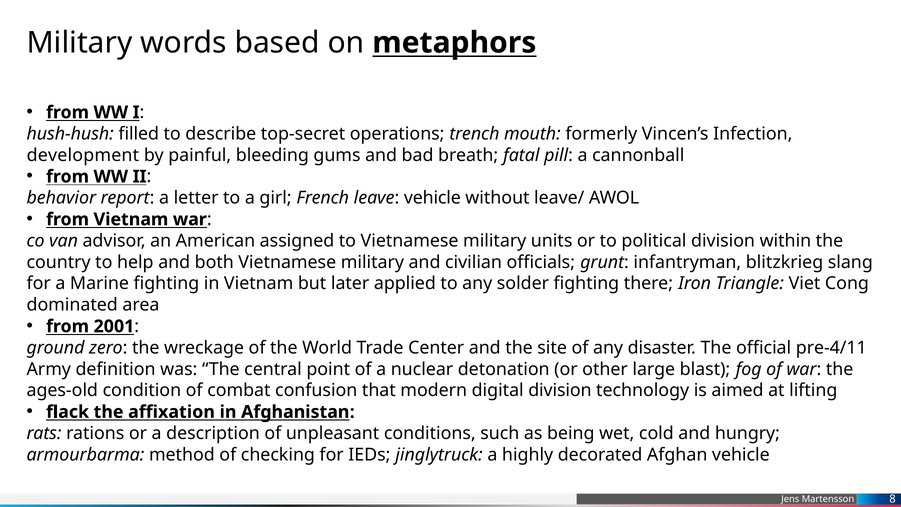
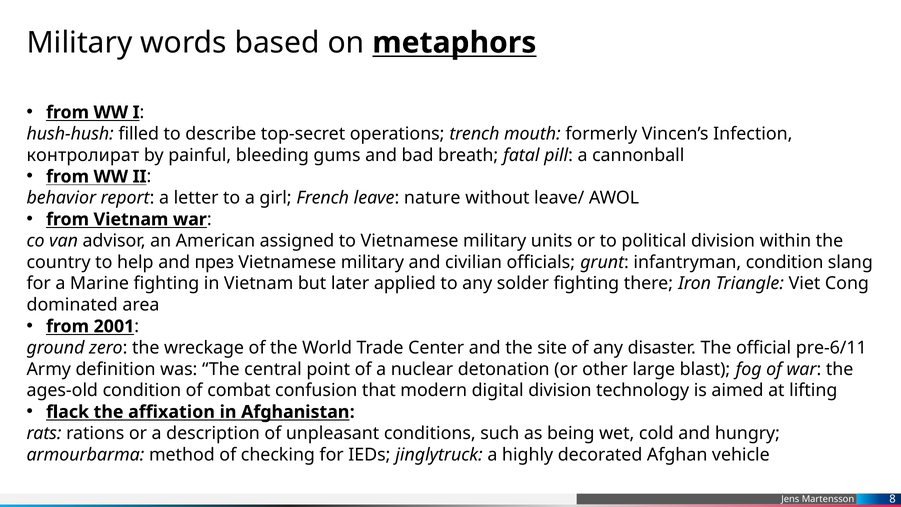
development: development -> контролират (83, 155)
leave vehicle: vehicle -> nature (432, 198)
both: both -> през (214, 262)
infantryman blitzkrieg: blitzkrieg -> condition (785, 262)
pre-4/11: pre-4/11 -> pre-6/11 (831, 348)
